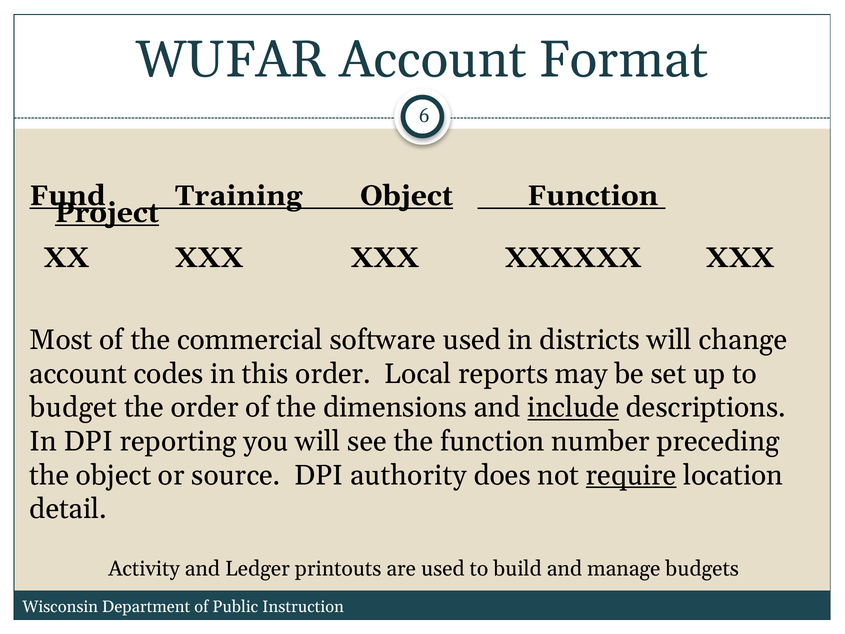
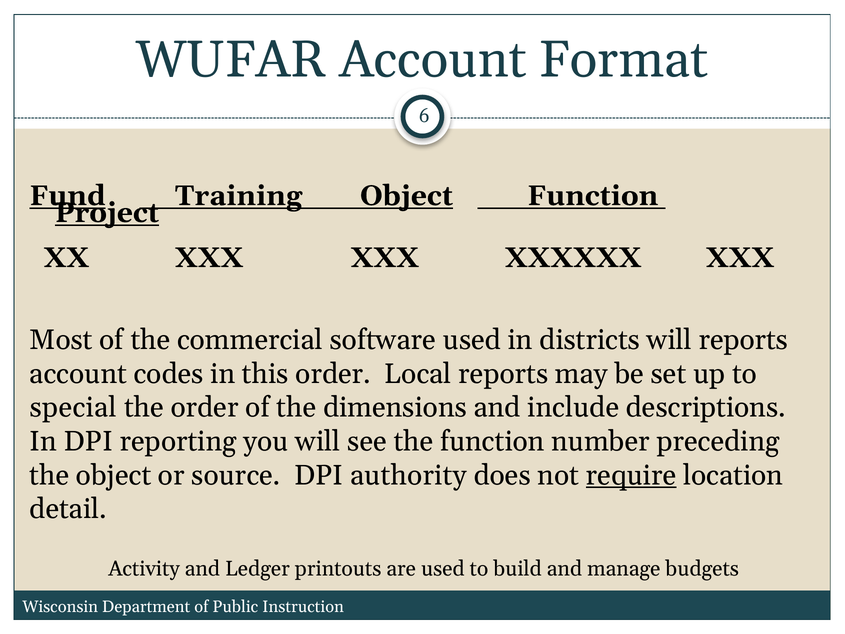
will change: change -> reports (743, 340)
budget: budget -> special (73, 407)
include underline: present -> none (573, 407)
